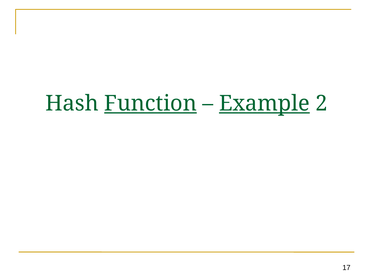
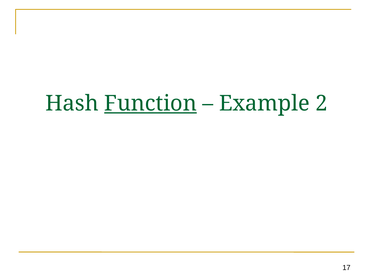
Example underline: present -> none (264, 103)
